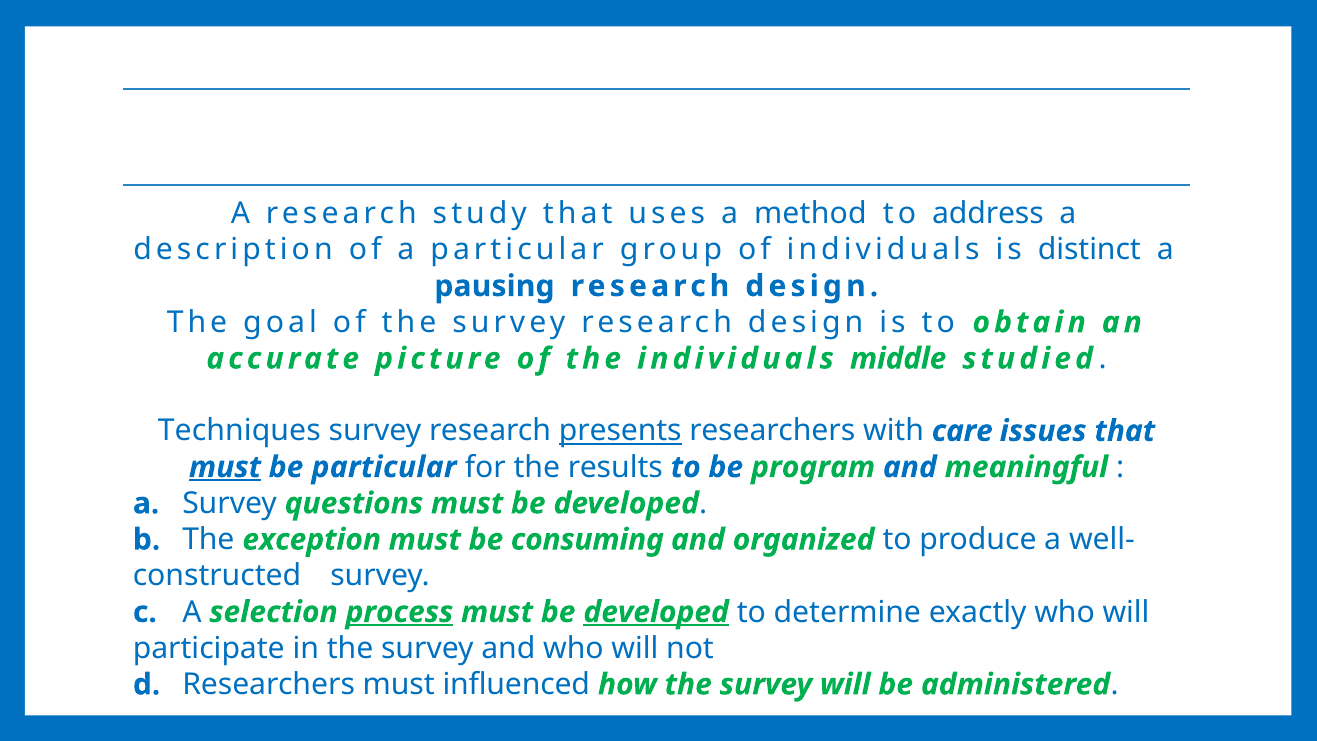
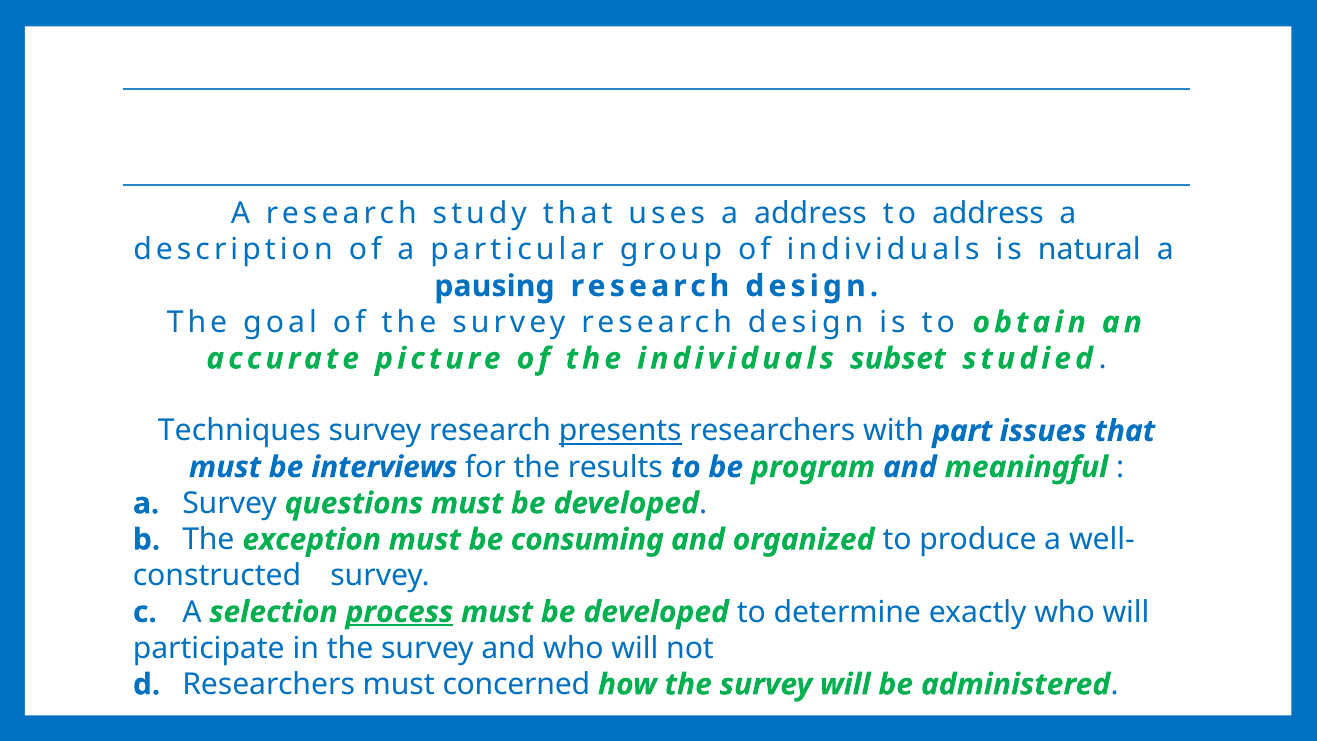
a method: method -> address (810, 214)
distinct: distinct -> natural (1089, 250)
middle: middle -> subset (898, 359)
care: care -> part (962, 431)
must underline: present -> none (225, 467)
be particular: particular -> interviews (384, 467)
developed underline: present -> none (656, 612)
influenced: influenced -> concerned (516, 684)
